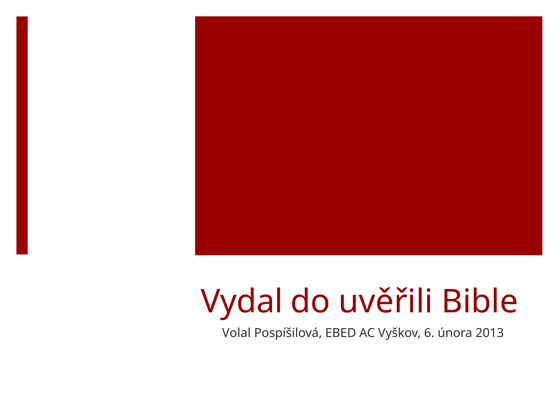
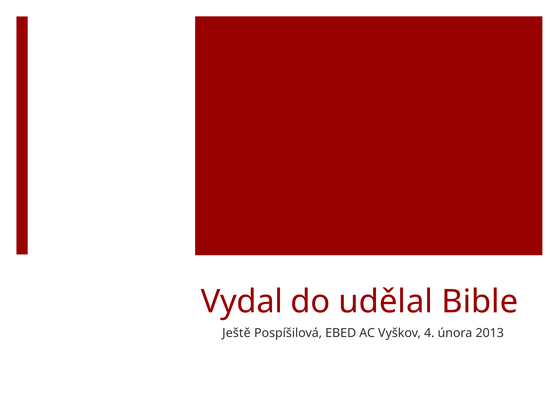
uvěřili: uvěřili -> udělal (386, 302)
Volal: Volal -> Ještě (236, 333)
6: 6 -> 4 (429, 333)
